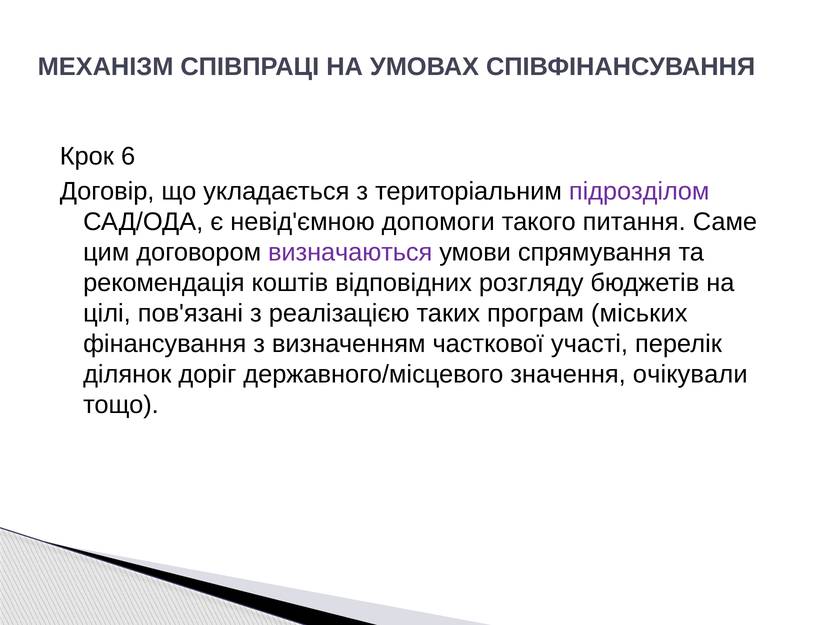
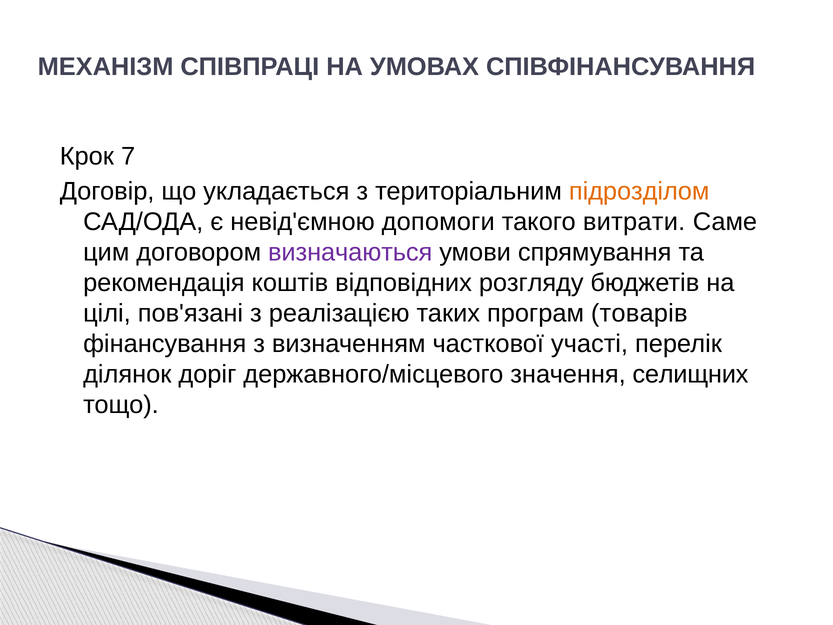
6: 6 -> 7 (128, 156)
підрозділом colour: purple -> orange (639, 191)
питання: питання -> витрати (634, 222)
міських: міських -> товарів (639, 313)
очікували: очікували -> селищних (690, 374)
